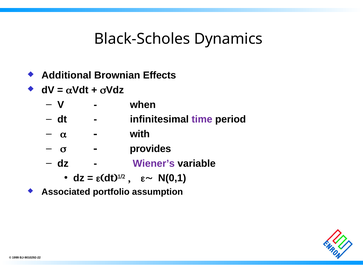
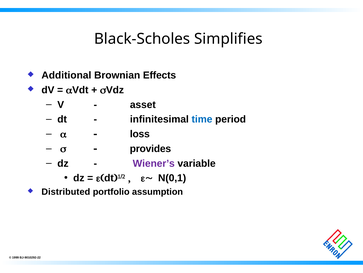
Dynamics: Dynamics -> Simplifies (228, 39)
when: when -> asset (143, 104)
time colour: purple -> blue (202, 119)
with: with -> loss (140, 134)
Associated: Associated -> Distributed (66, 191)
